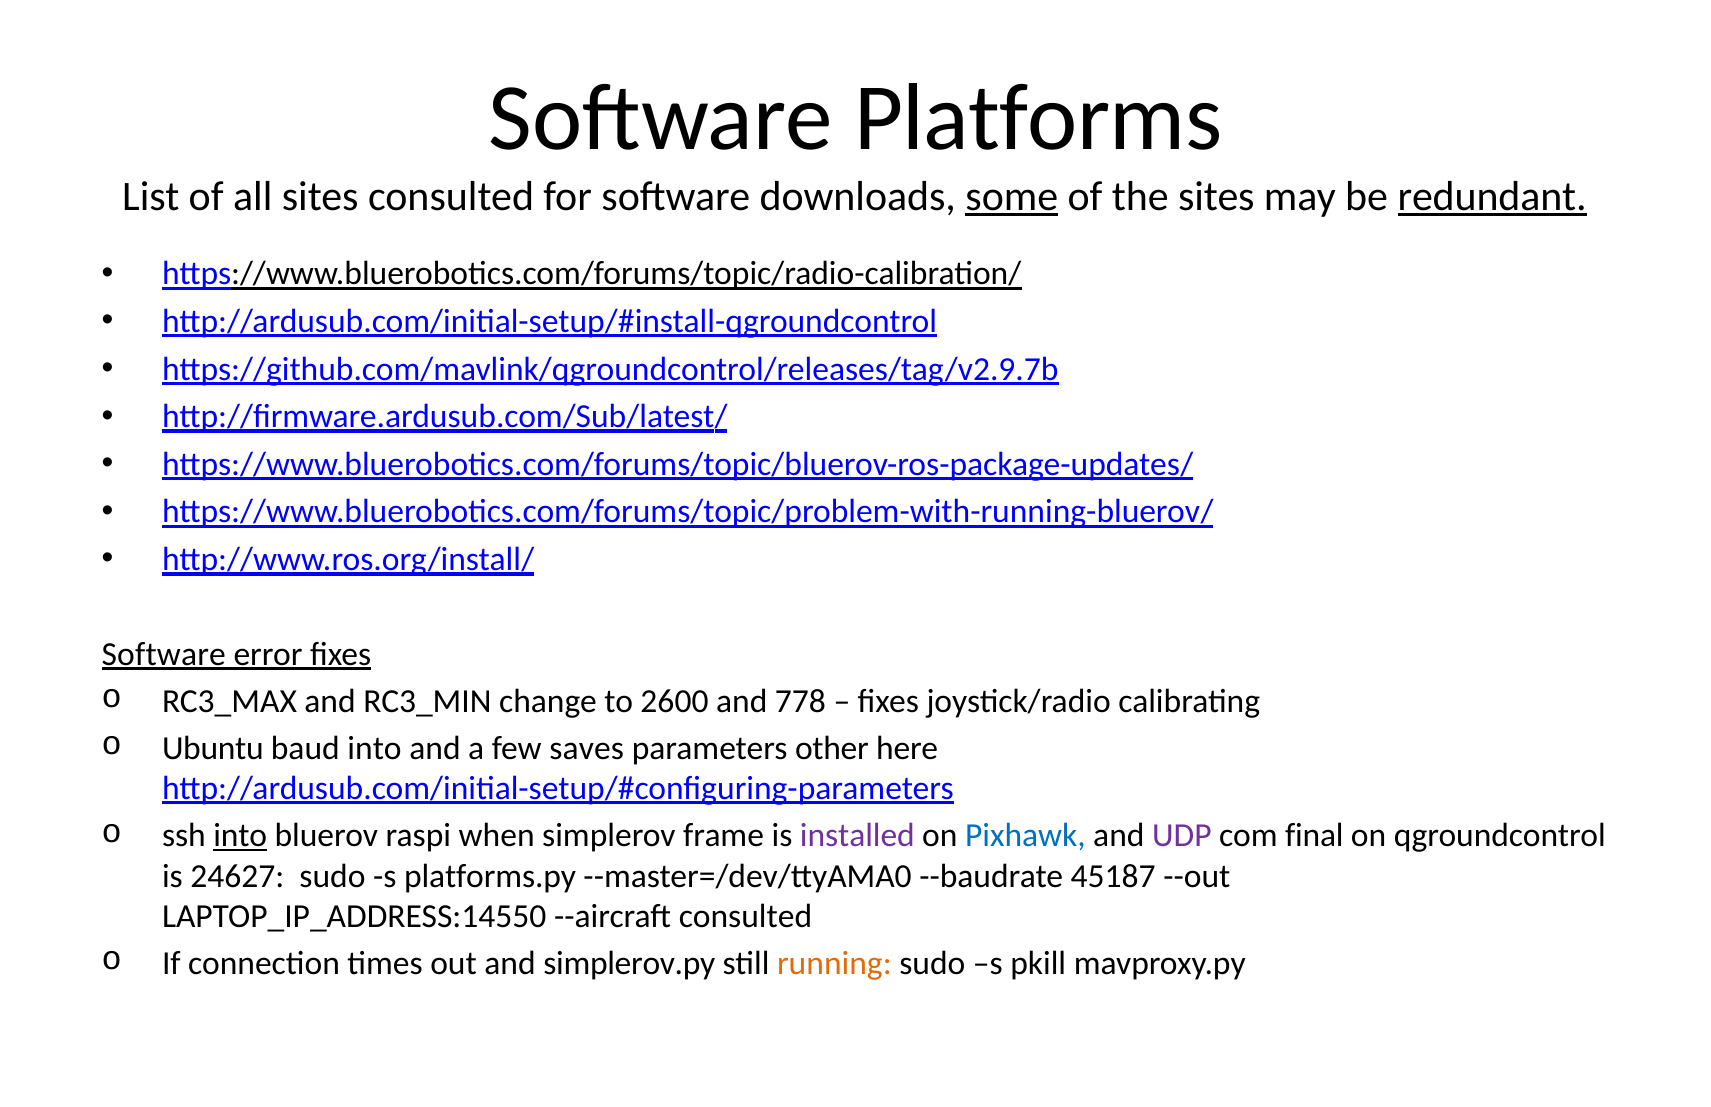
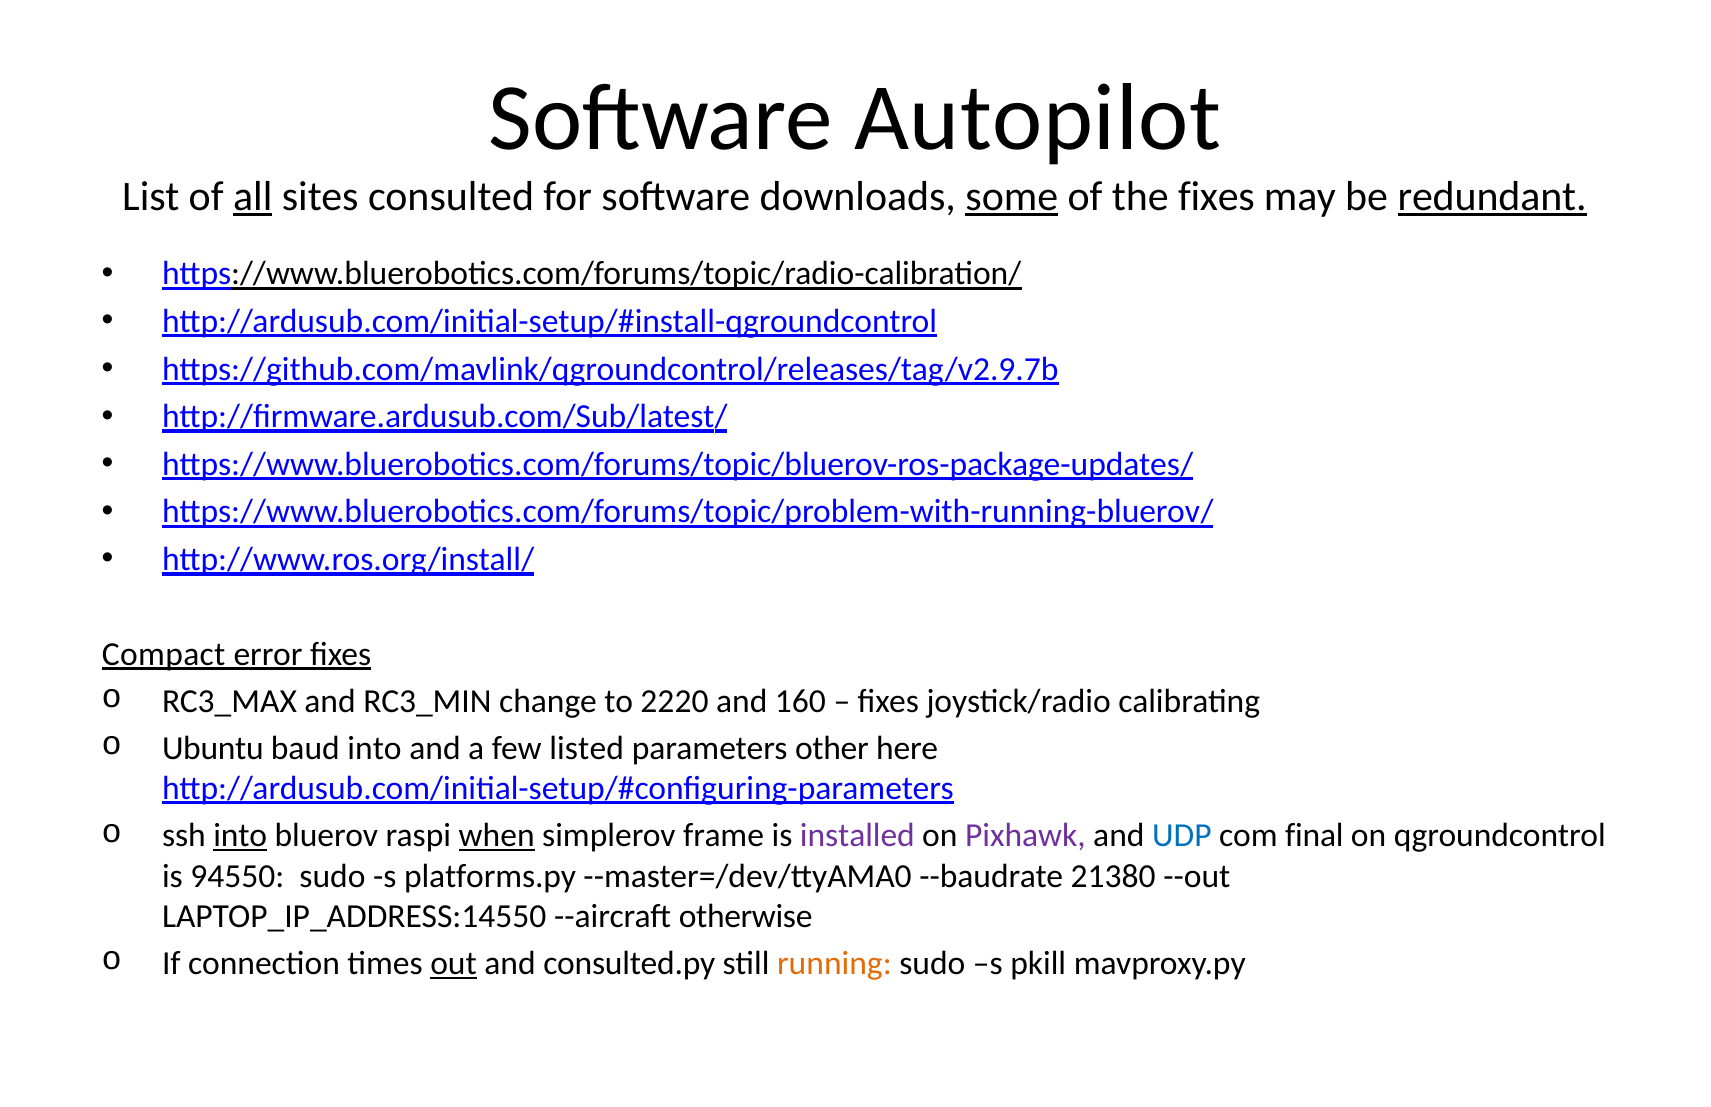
Platforms: Platforms -> Autopilot (1038, 118)
all underline: none -> present (253, 197)
the sites: sites -> fixes (1216, 197)
Software: Software -> Compact (164, 654)
2600: 2600 -> 2220 (674, 701)
778: 778 -> 160 (800, 701)
saves: saves -> listed (587, 748)
when underline: none -> present (497, 836)
Pixhawk colour: blue -> purple (1025, 836)
UDP colour: purple -> blue (1182, 836)
24627: 24627 -> 94550 (237, 876)
45187: 45187 -> 21380 (1113, 876)
--aircraft consulted: consulted -> otherwise (746, 916)
out underline: none -> present (454, 963)
simplerov.py: simplerov.py -> consulted.py (629, 963)
